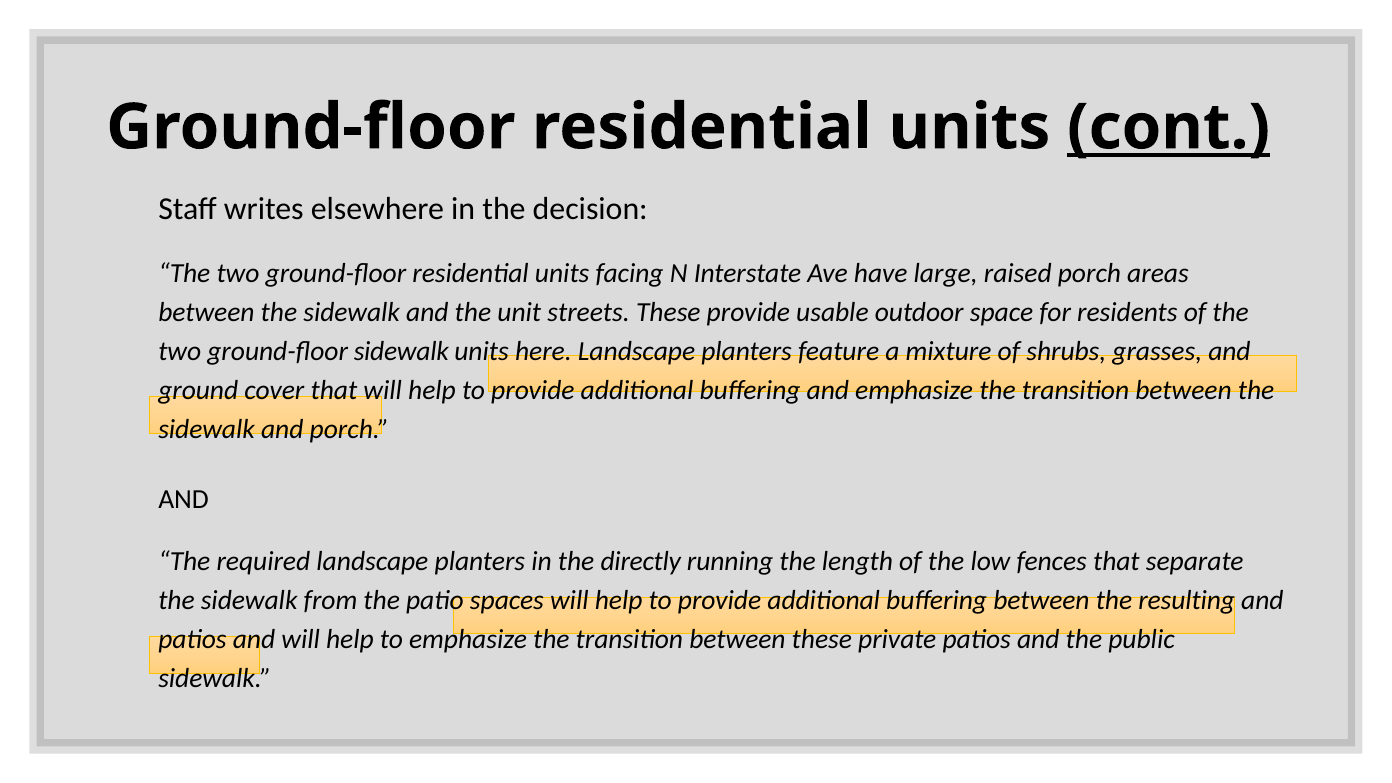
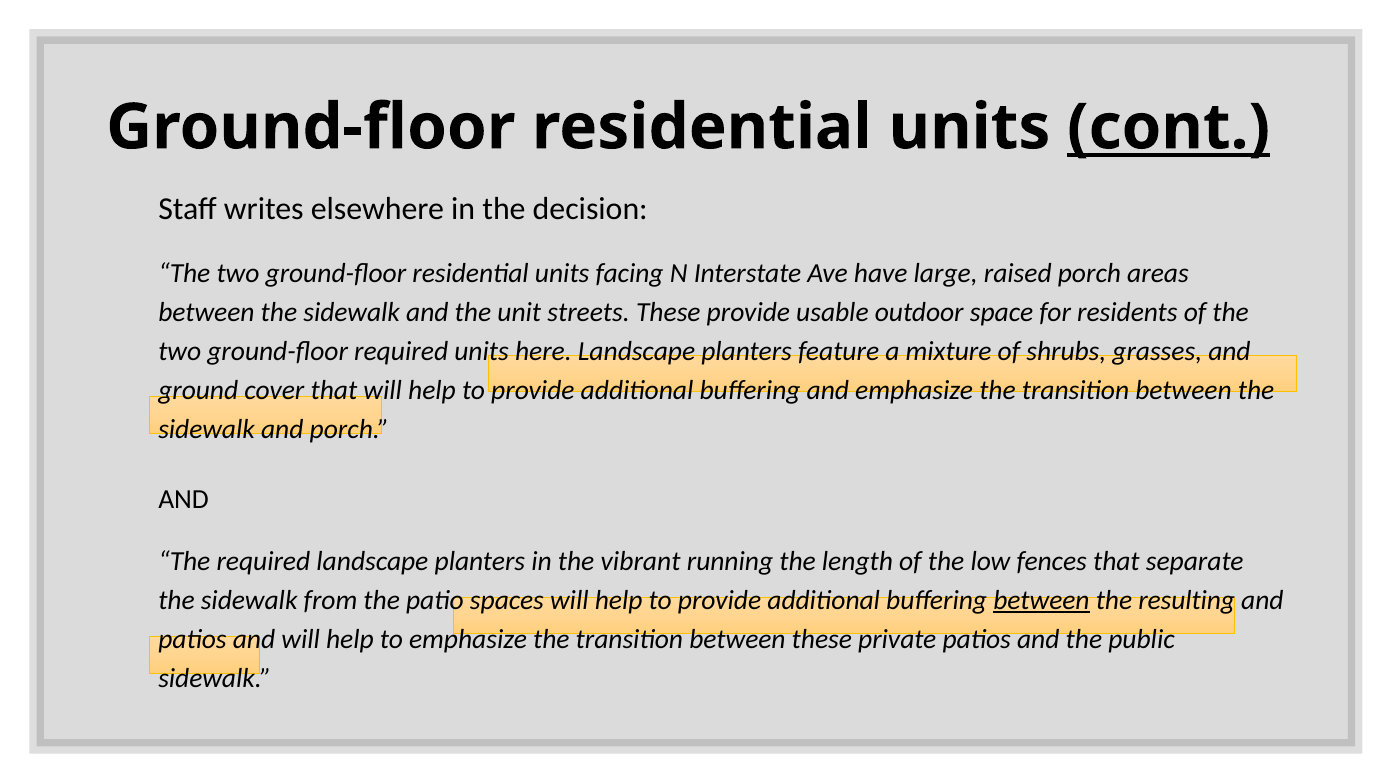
ground-floor sidewalk: sidewalk -> required (401, 351)
directly: directly -> vibrant (641, 561)
between underline: none -> present (1041, 600)
